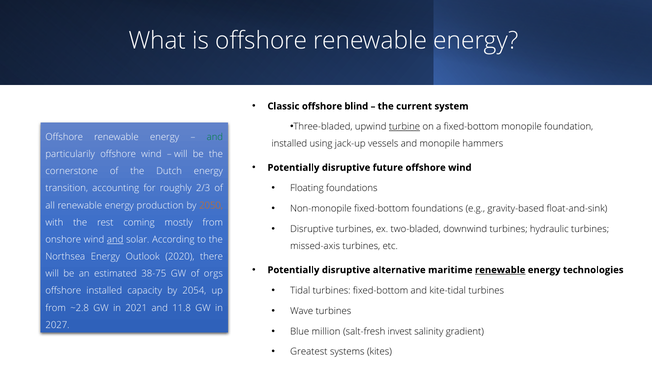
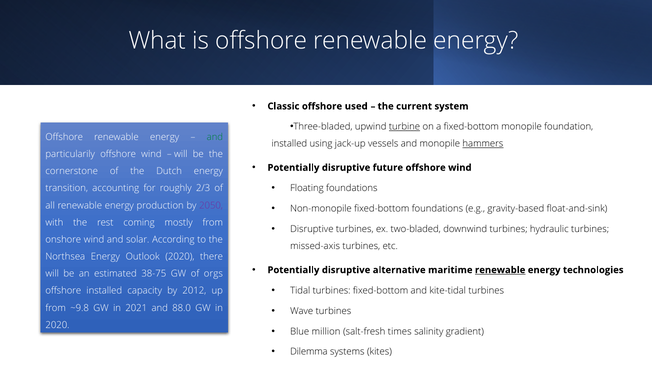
blind: blind -> used (356, 106)
hammers underline: none -> present (483, 144)
2050 colour: orange -> purple (211, 206)
and underline: present -> none (115, 240)
2054: 2054 -> 2012 (194, 291)
~2.8: ~2.8 -> ~9.8 (80, 309)
11.8: 11.8 -> 88.0 (182, 309)
2027: 2027 -> 2020 (57, 326)
invest: invest -> times (400, 332)
Greatest: Greatest -> Dilemma (309, 353)
